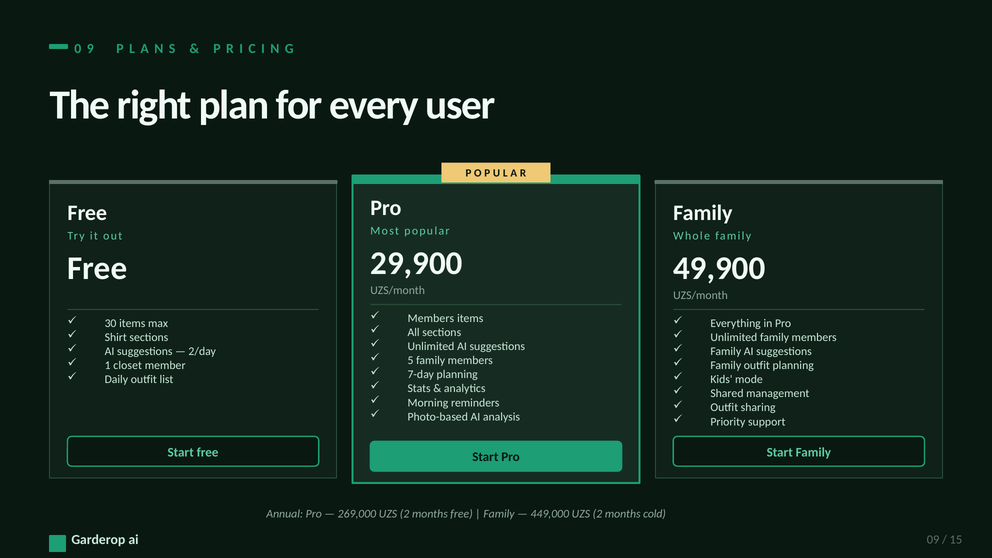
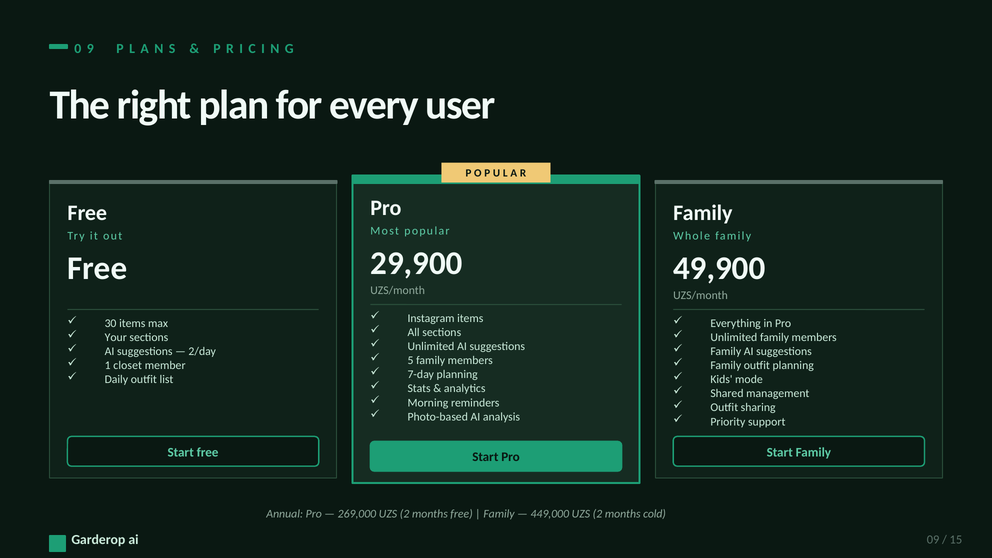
Members: Members -> Instagram (431, 318)
Shirt: Shirt -> Your (116, 337)
